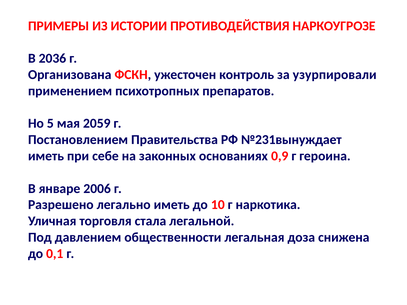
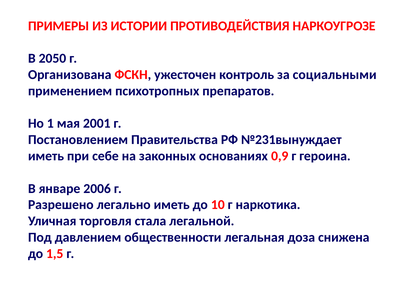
2036: 2036 -> 2050 (52, 58)
узурпировали: узурпировали -> социальными (335, 75)
5: 5 -> 1 (50, 124)
2059: 2059 -> 2001 (97, 124)
0,1: 0,1 -> 1,5 (55, 254)
